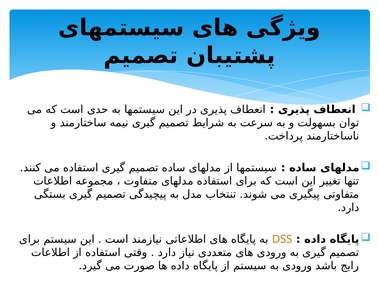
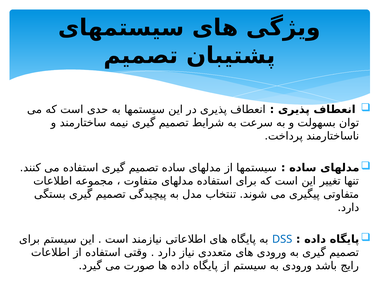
DSS colour: orange -> blue (282, 240)
